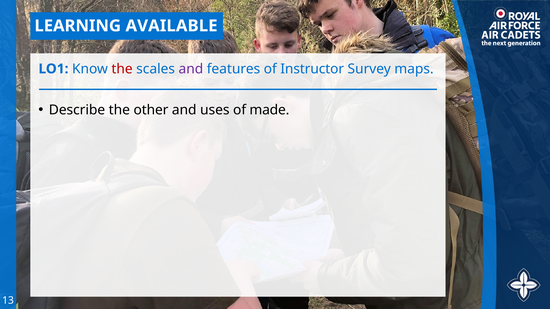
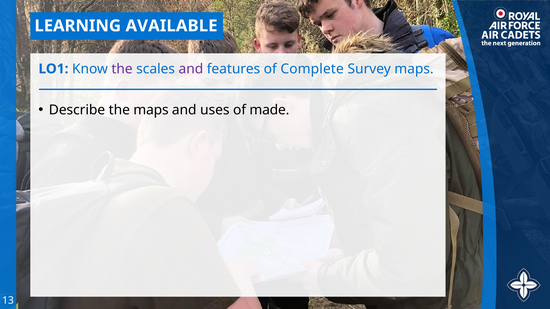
the colour: red -> purple (122, 69)
Instructor: Instructor -> Complete (312, 69)
the other: other -> maps (151, 110)
